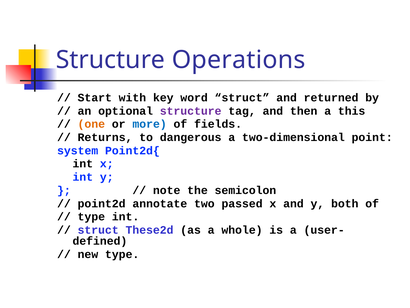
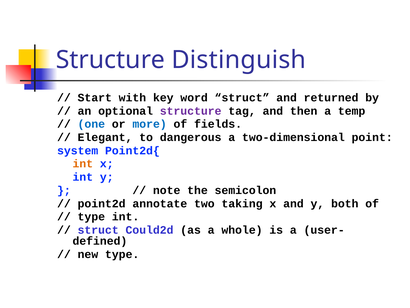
Operations: Operations -> Distinguish (239, 60)
this: this -> temp (352, 111)
one colour: orange -> blue (91, 124)
Returns: Returns -> Elegant (105, 137)
int colour: black -> orange (83, 164)
passed: passed -> taking (242, 203)
These2d: These2d -> Could2d (150, 230)
